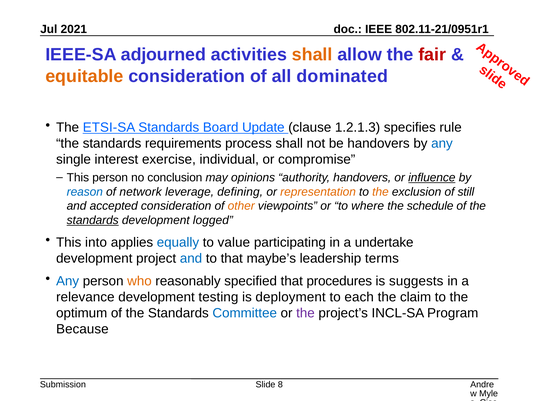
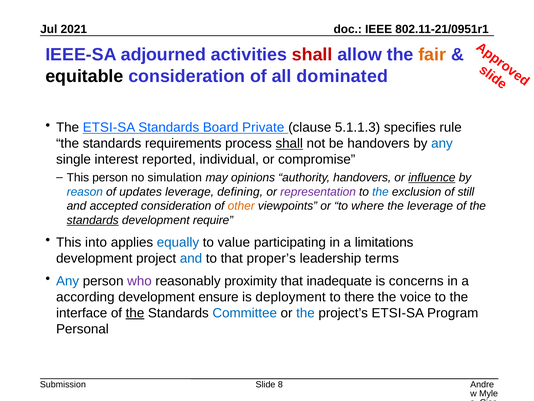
shall colour: orange -> red (312, 55)
fair colour: red -> orange (432, 55)
equitable colour: orange -> black (84, 76)
Update: Update -> Private (263, 127)
1.2.1.3: 1.2.1.3 -> 5.1.1.3 (358, 127)
shall underline: none -> present (289, 143)
exercise: exercise -> reported (169, 159)
conclusion: conclusion -> simulation (175, 177)
network: network -> updates (141, 192)
representation colour: orange -> purple (318, 192)
the colour: orange -> blue (380, 192)
the schedule: schedule -> leverage (430, 206)
logged: logged -> require (213, 220)
undertake: undertake -> limitations (384, 242)
maybe’s: maybe’s -> proper’s (271, 258)
who colour: orange -> purple (139, 281)
specified: specified -> proximity (251, 281)
procedures: procedures -> inadequate (339, 281)
suggests: suggests -> concerns (416, 281)
relevance: relevance -> according (85, 297)
testing: testing -> ensure (219, 297)
each: each -> there (359, 297)
claim: claim -> voice (416, 297)
optimum: optimum -> interface (82, 313)
the underline: none -> present (135, 313)
the colour: purple -> blue (305, 313)
project’s INCL-SA: INCL-SA -> ETSI-SA (398, 313)
Because: Because -> Personal (82, 329)
